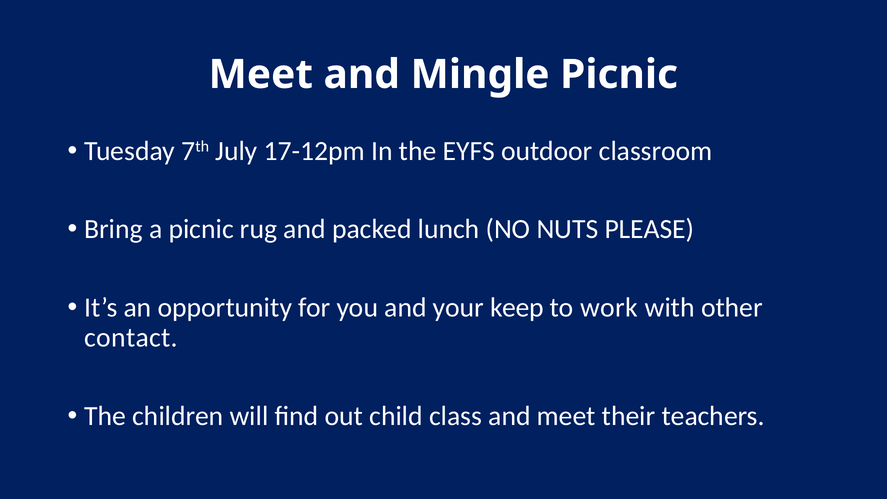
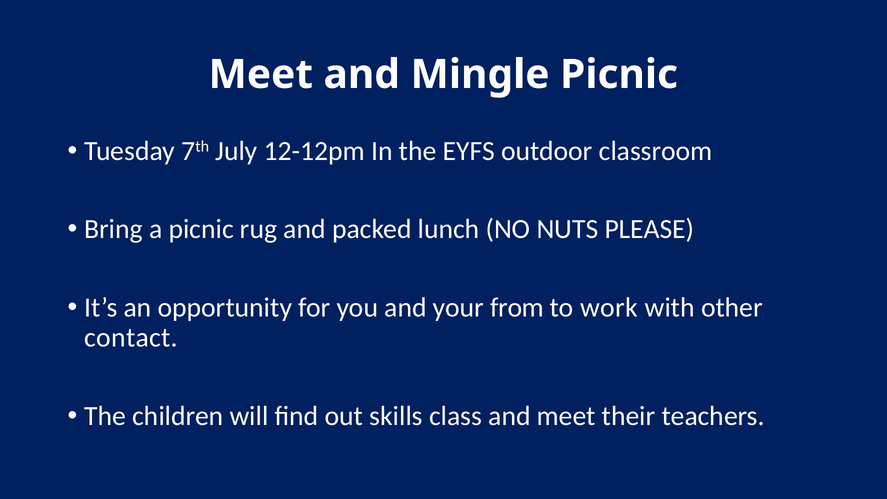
17-12pm: 17-12pm -> 12-12pm (314, 151)
keep: keep -> from (517, 308)
child: child -> skills (396, 416)
